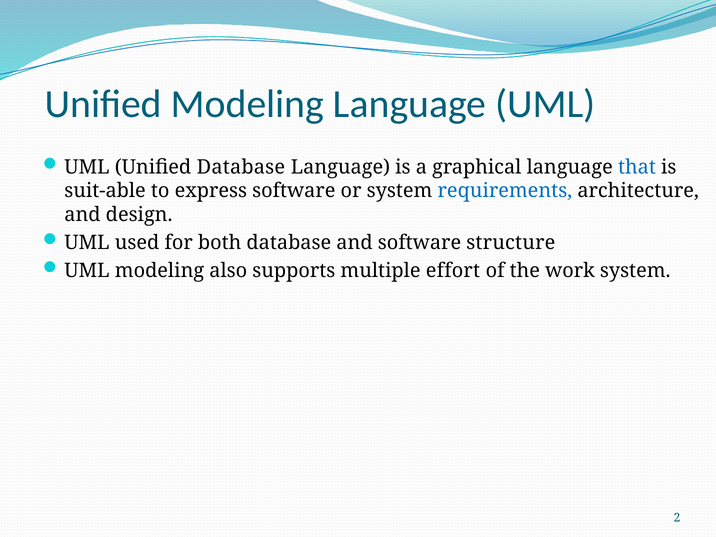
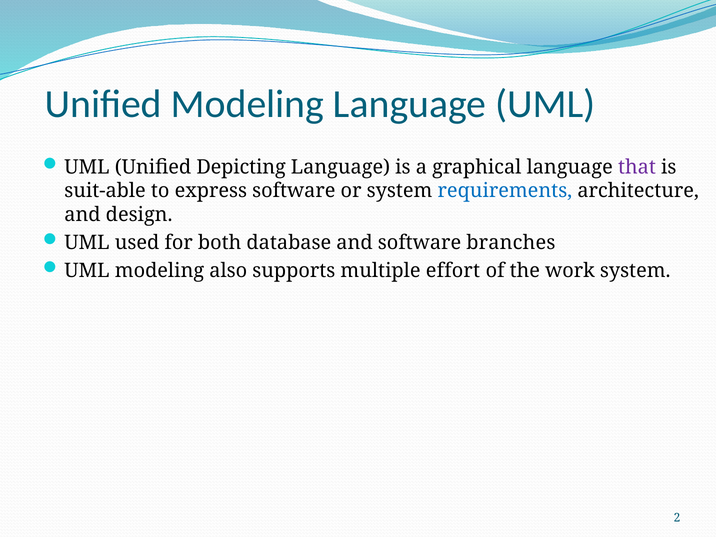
Unified Database: Database -> Depicting (241, 167)
that colour: blue -> purple (637, 167)
structure: structure -> branches (511, 243)
